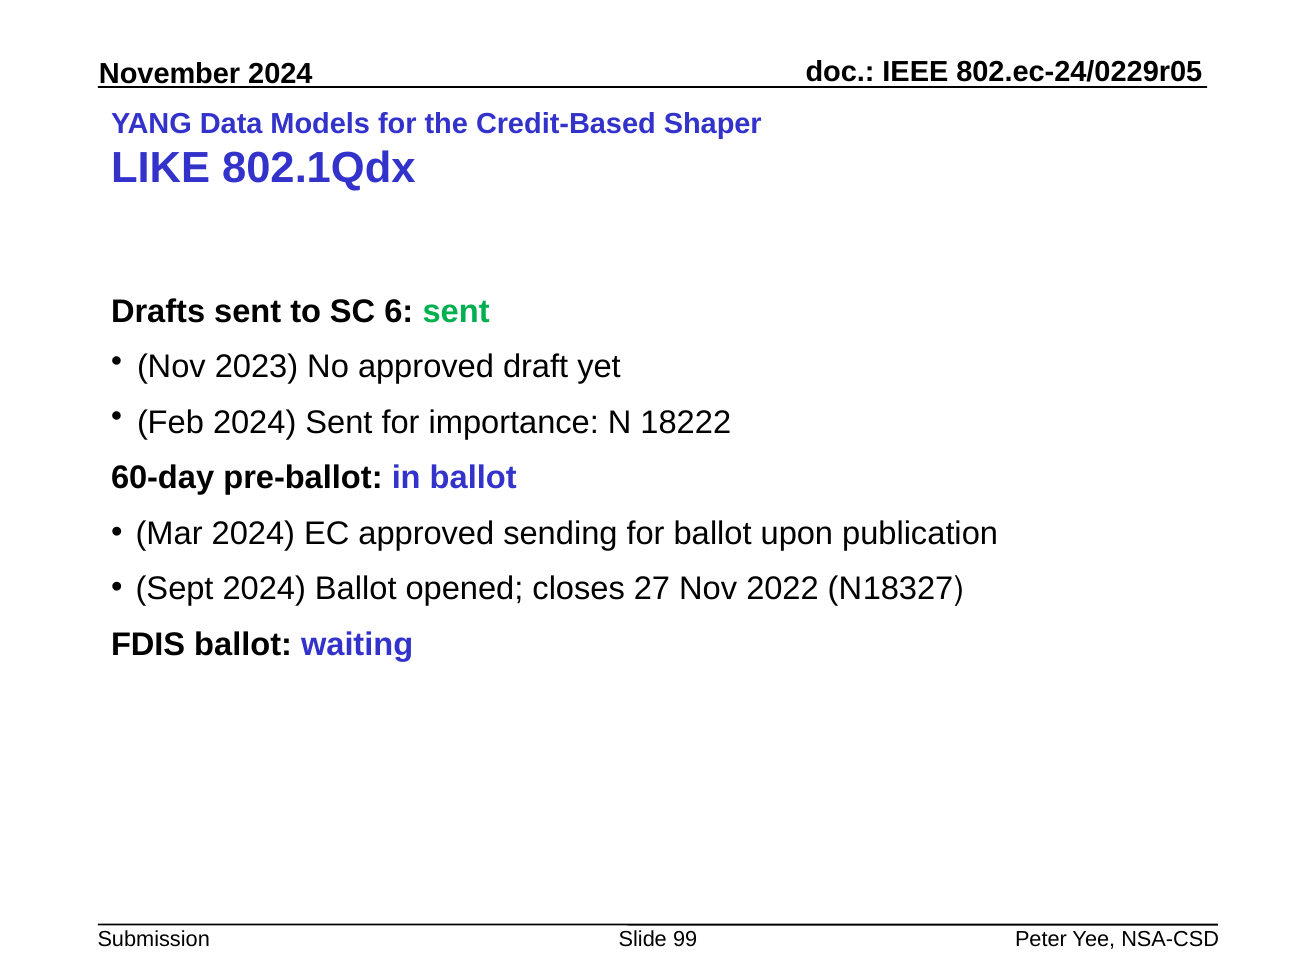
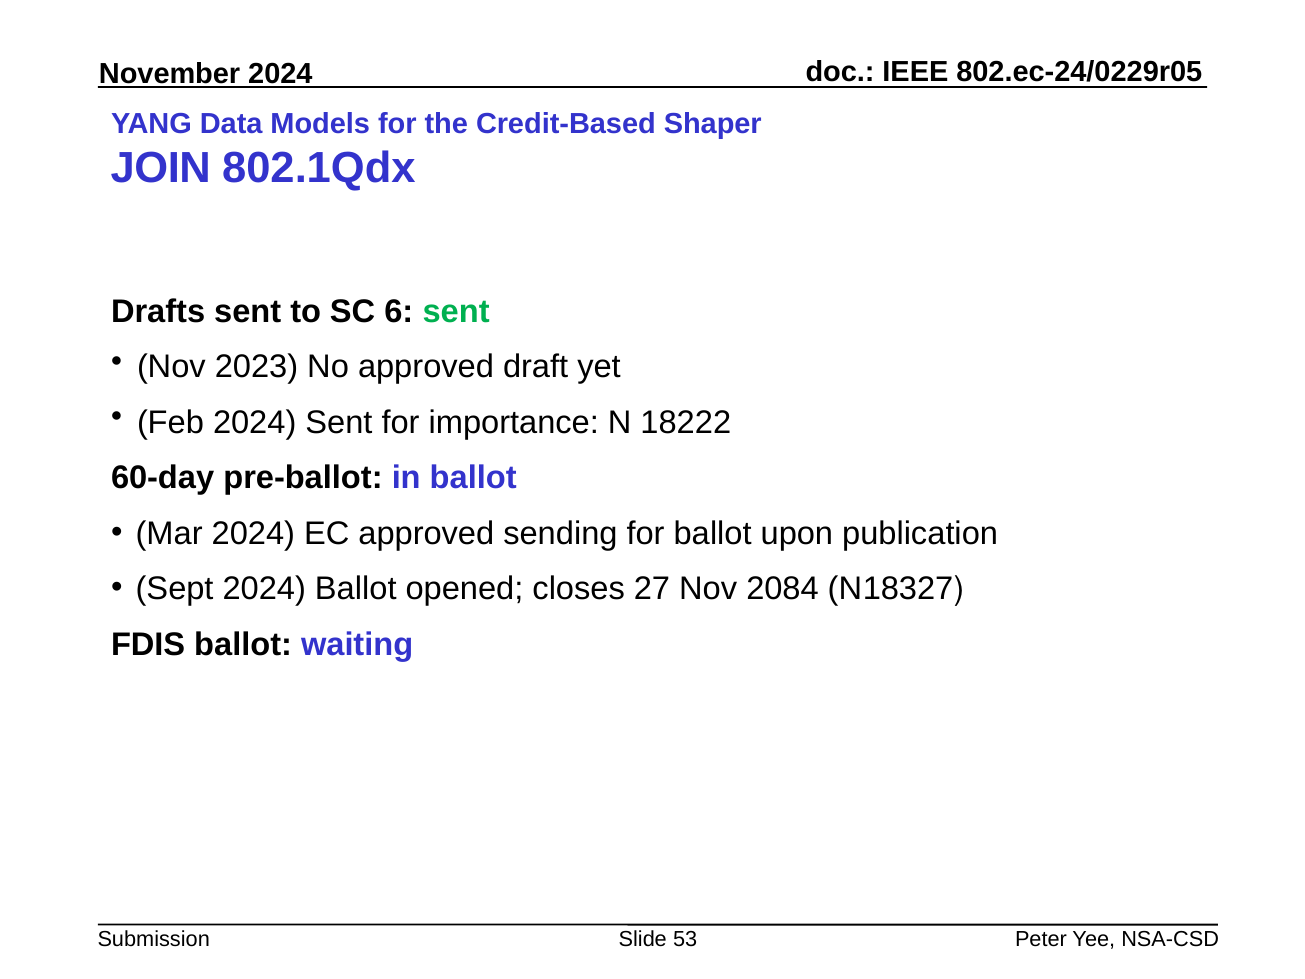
LIKE: LIKE -> JOIN (161, 168)
2022: 2022 -> 2084 (783, 589)
99: 99 -> 53 (685, 939)
